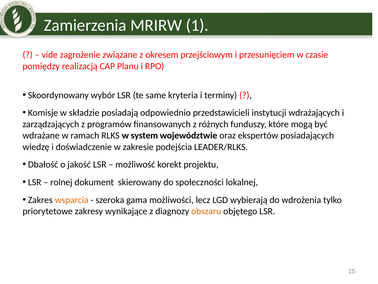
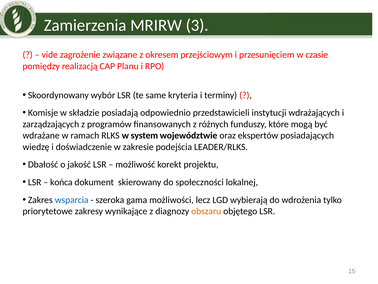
1: 1 -> 3 (197, 25)
rolnej: rolnej -> końca (61, 182)
wsparcia colour: orange -> blue (72, 200)
